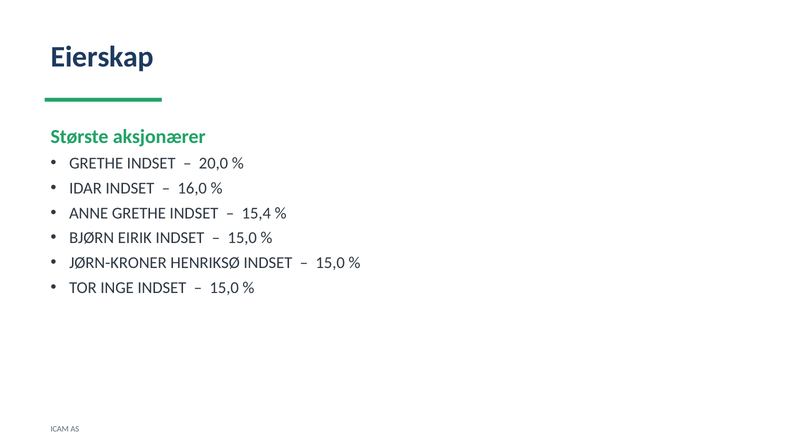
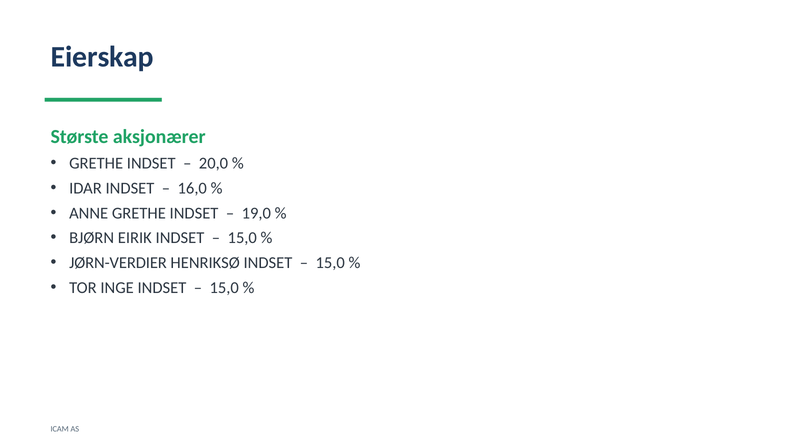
15,4: 15,4 -> 19,0 (256, 213)
JØRN-KRONER: JØRN-KRONER -> JØRN-VERDIER (118, 263)
